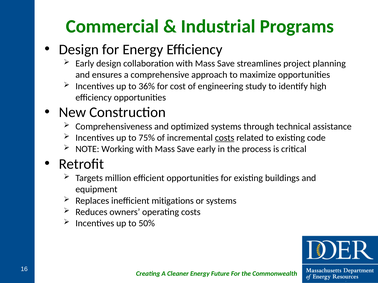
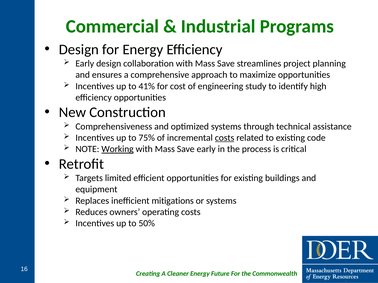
36%: 36% -> 41% (147, 86)
Working underline: none -> present (118, 149)
million: million -> limited (118, 178)
